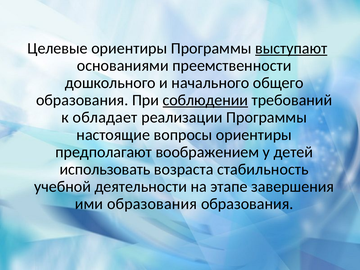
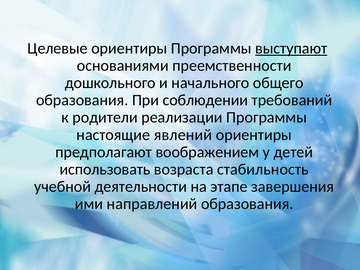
соблюдении underline: present -> none (205, 100)
обладает: обладает -> родители (105, 117)
вопросы: вопросы -> явлений (183, 135)
ими образования: образования -> направлений (152, 204)
